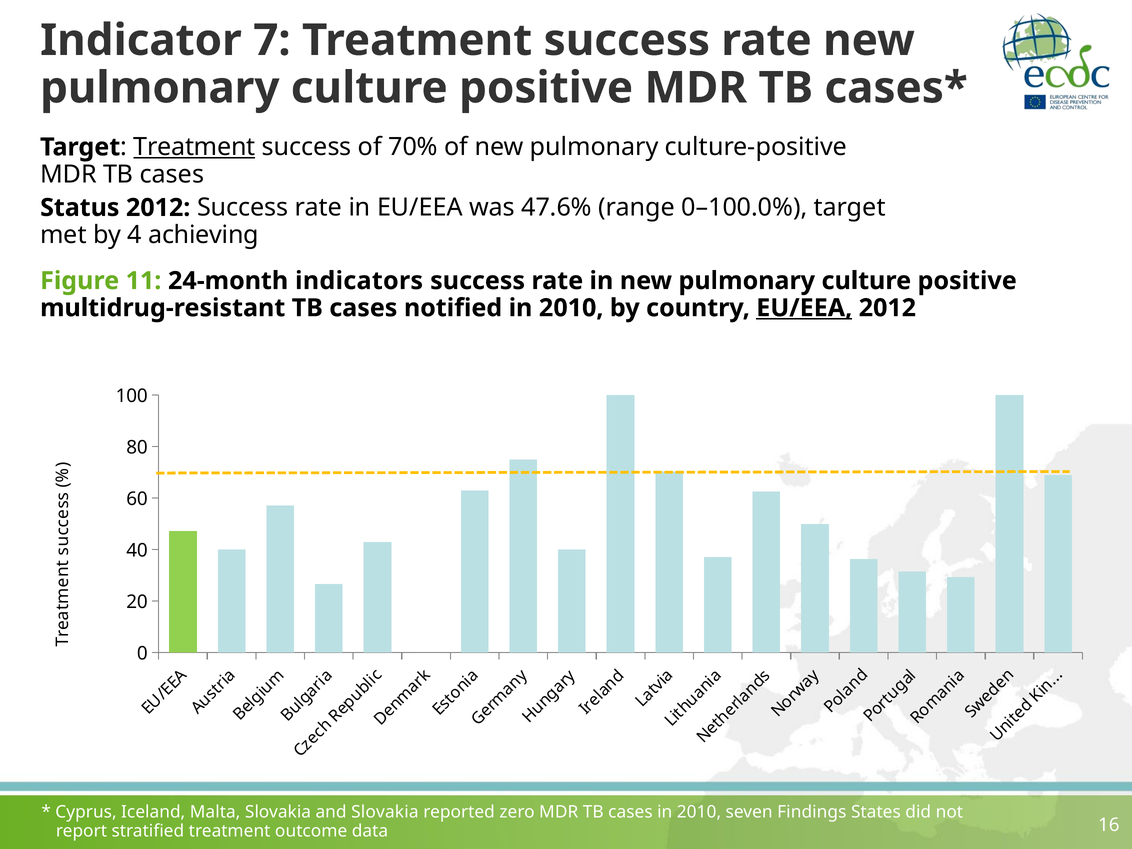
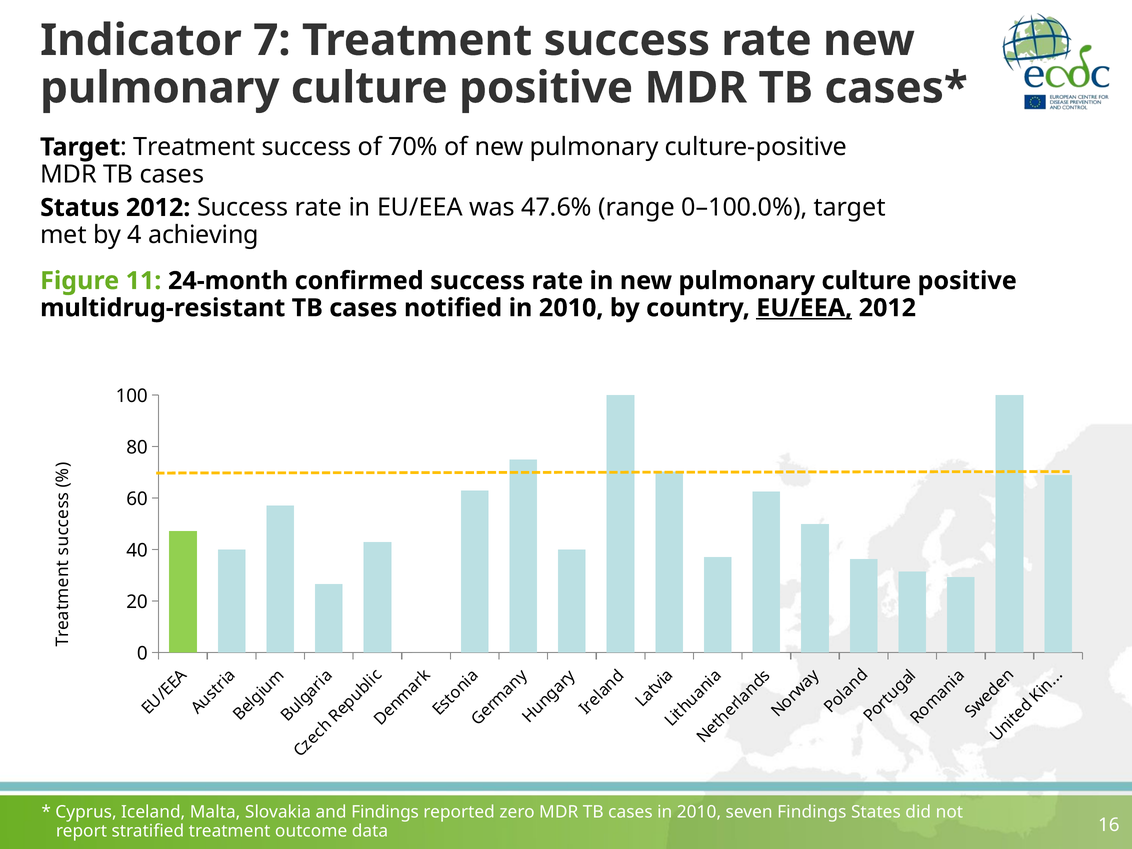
Treatment underline: present -> none (194, 147)
indicators: indicators -> confirmed (359, 281)
and Slovakia: Slovakia -> Findings (385, 812)
